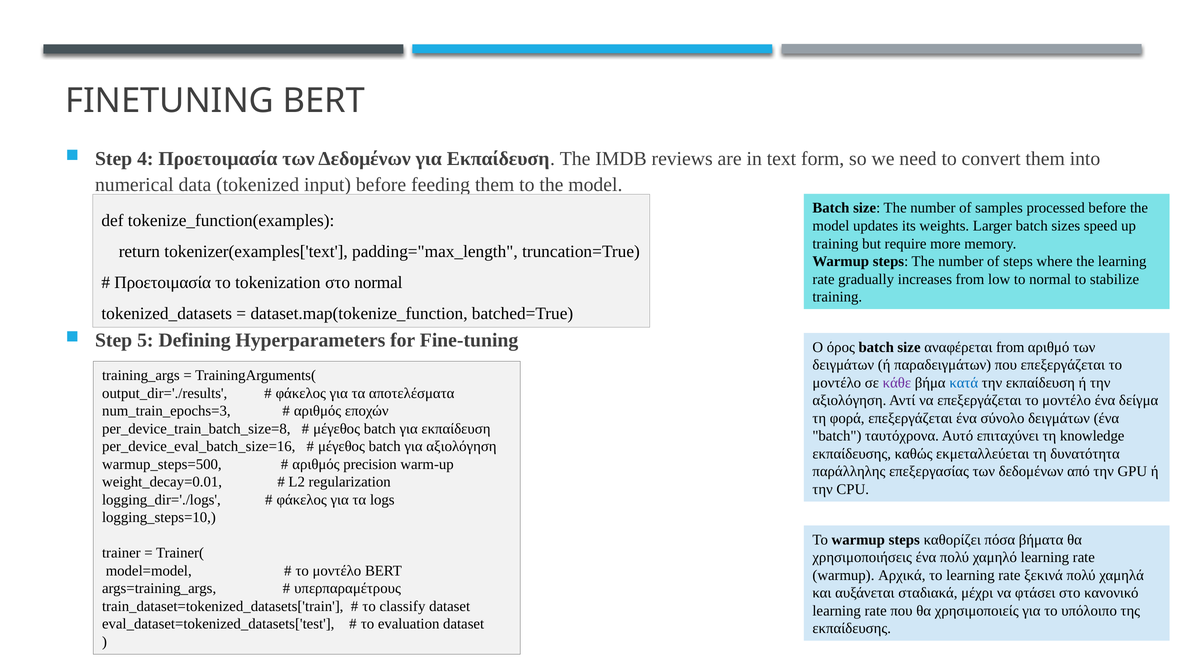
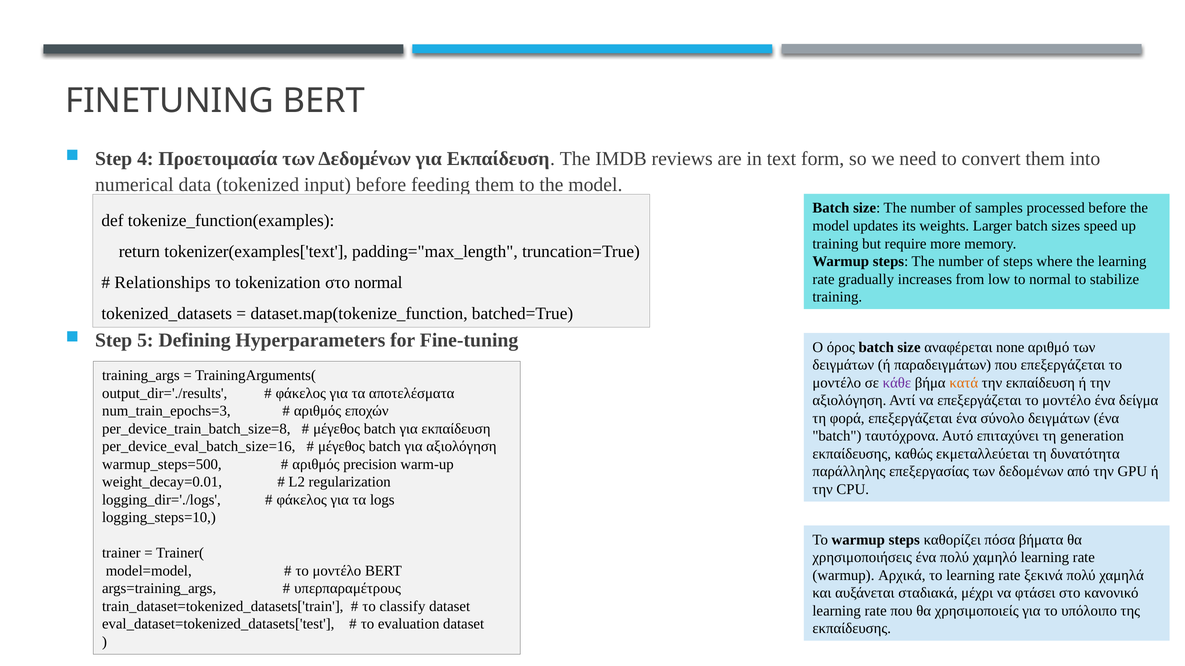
Προετοιμασία: Προετοιμασία -> Relationships (163, 283)
αναφέρεται from: from -> none (1010, 348)
κατά colour: blue -> orange (964, 383)
knowledge: knowledge -> generation (1092, 436)
